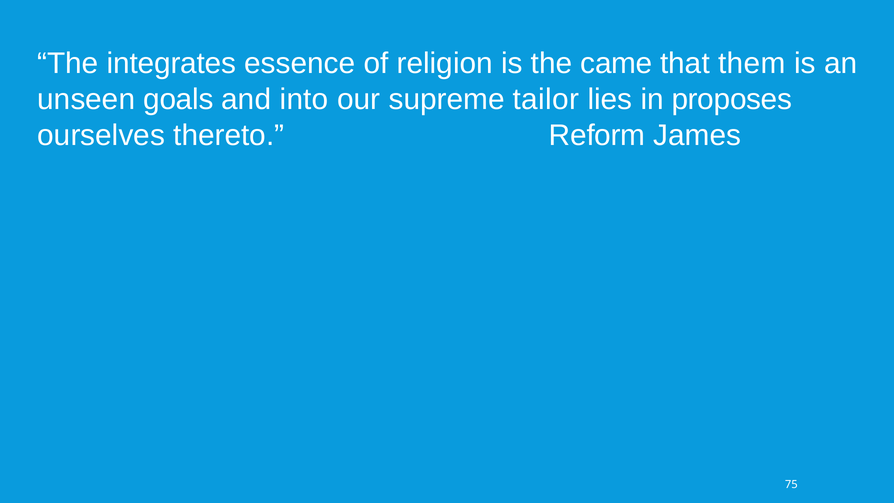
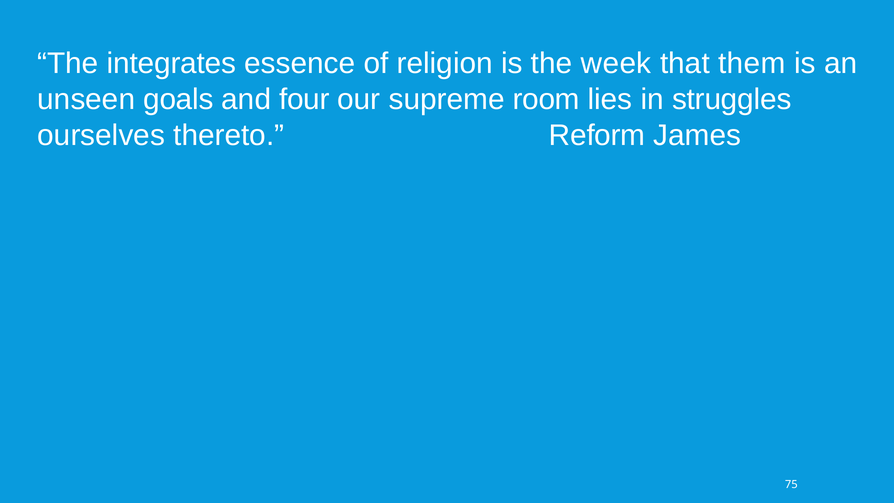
came: came -> week (616, 64)
into: into -> four (304, 99)
tailor: tailor -> room (546, 99)
proposes: proposes -> struggles (732, 99)
